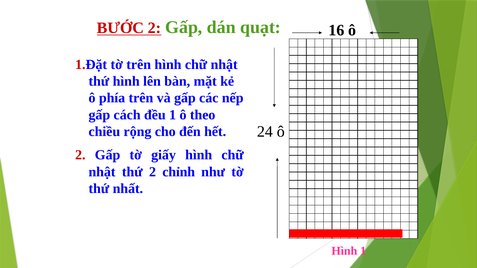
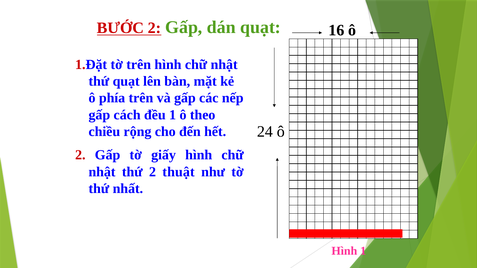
thứ hình: hình -> quạt (126, 81)
chỉnh: chỉnh -> thuật (179, 172)
